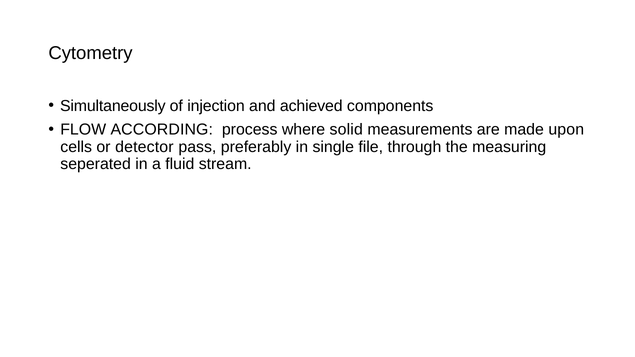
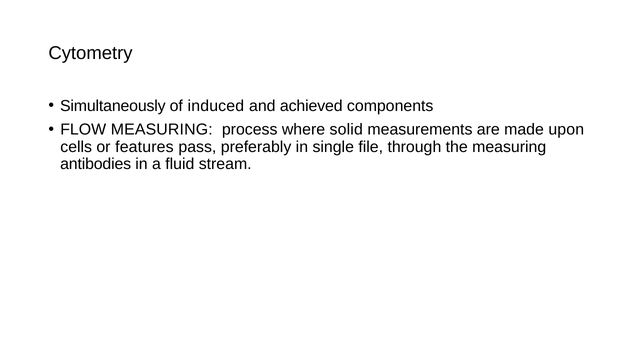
injection: injection -> induced (216, 106)
FLOW ACCORDING: ACCORDING -> MEASURING (162, 130)
detector: detector -> features (144, 147)
seperated: seperated -> antibodies (96, 164)
